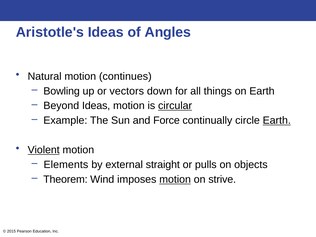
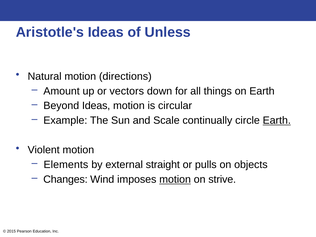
Angles: Angles -> Unless (168, 32)
continues: continues -> directions (125, 76)
Bowling: Bowling -> Amount (62, 91)
circular underline: present -> none (175, 106)
Force: Force -> Scale (166, 121)
Violent underline: present -> none (44, 150)
Theorem: Theorem -> Changes (65, 179)
